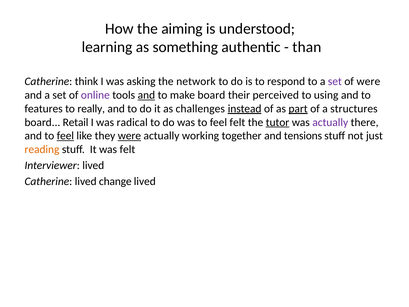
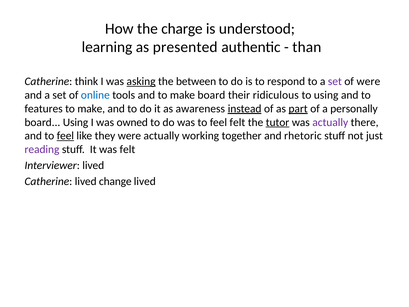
aiming: aiming -> charge (182, 29)
something: something -> presented (185, 47)
asking underline: none -> present (141, 81)
network: network -> between (196, 81)
online colour: purple -> blue (95, 95)
and underline: present -> none (146, 95)
perceived: perceived -> ridiculous (276, 95)
really: really -> make (91, 109)
challenges: challenges -> awareness (200, 109)
structures: structures -> personally (354, 109)
board Retail: Retail -> Using (76, 122)
radical: radical -> owned (132, 122)
were underline: present -> none (129, 136)
tensions: tensions -> rhetoric (303, 136)
reading colour: orange -> purple (42, 149)
